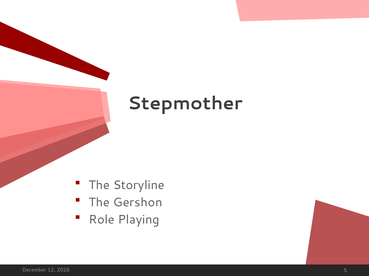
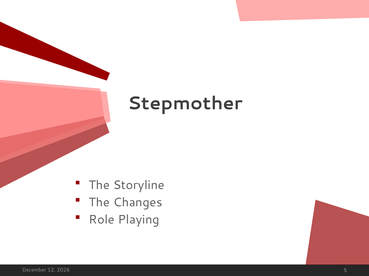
Gershon: Gershon -> Changes (138, 203)
